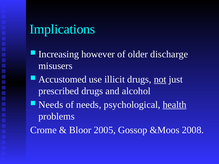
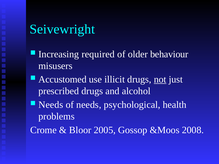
Implications: Implications -> Seivewright (62, 29)
however: however -> required (98, 54)
discharge: discharge -> behaviour (169, 54)
health underline: present -> none (175, 105)
